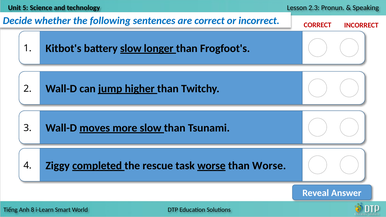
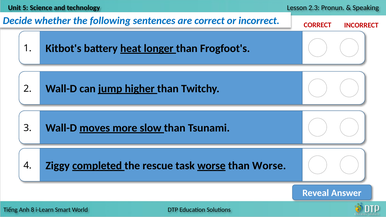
battery slow: slow -> heat (131, 48)
